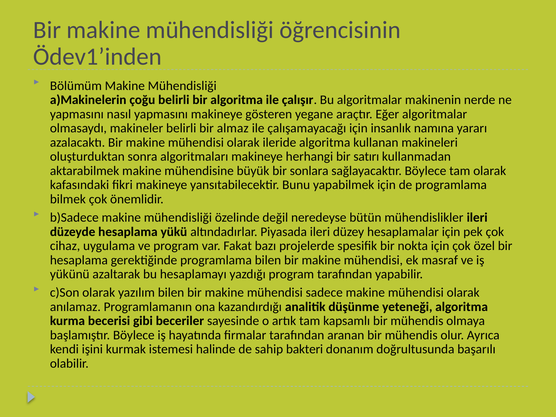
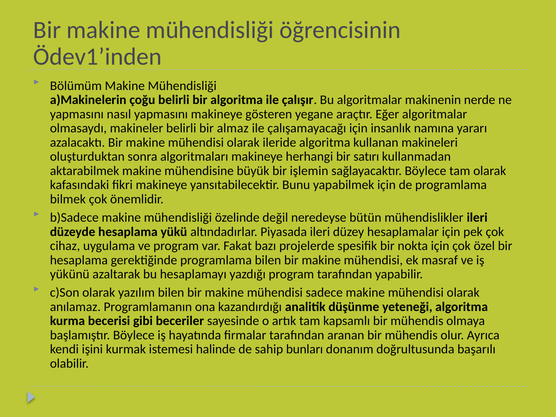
sonlara: sonlara -> işlemin (309, 171)
bakteri: bakteri -> bunları (305, 349)
